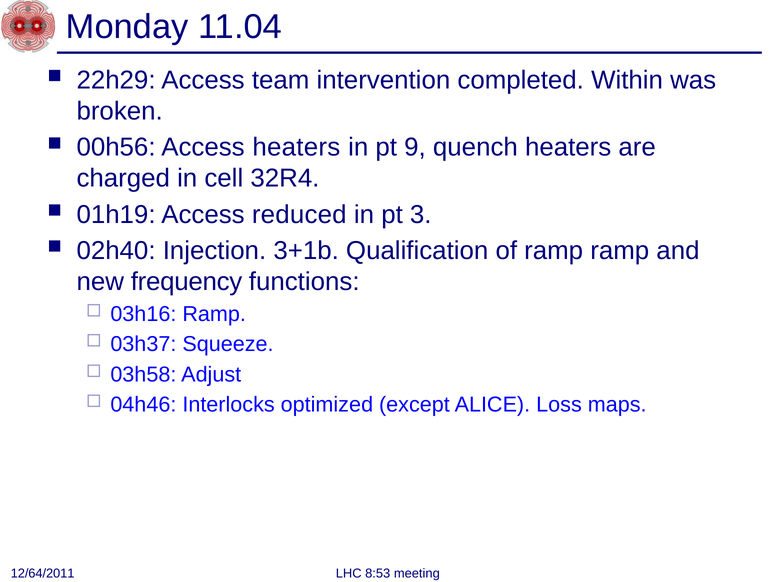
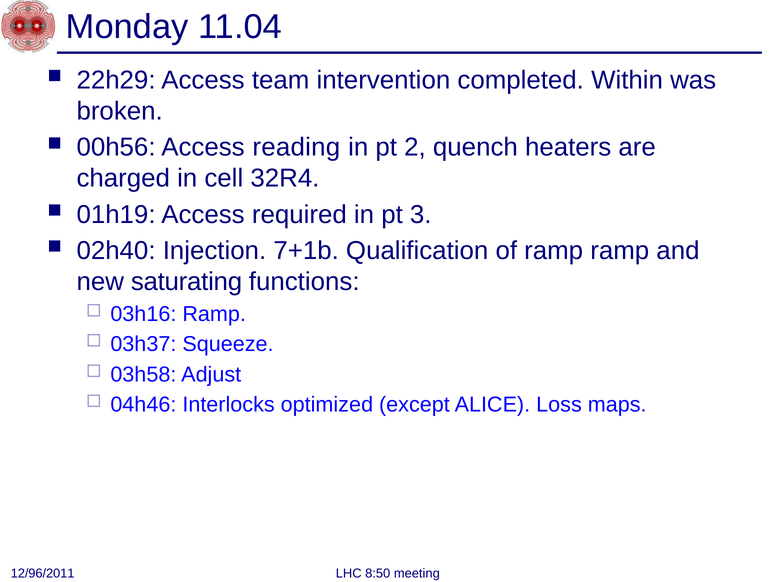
Access heaters: heaters -> reading (296, 147)
9: 9 -> 2 (415, 147)
reduced: reduced -> required (299, 214)
3+1b: 3+1b -> 7+1b (306, 251)
frequency: frequency -> saturating (187, 282)
12/64/2011: 12/64/2011 -> 12/96/2011 (43, 574)
8:53: 8:53 -> 8:50 (378, 574)
